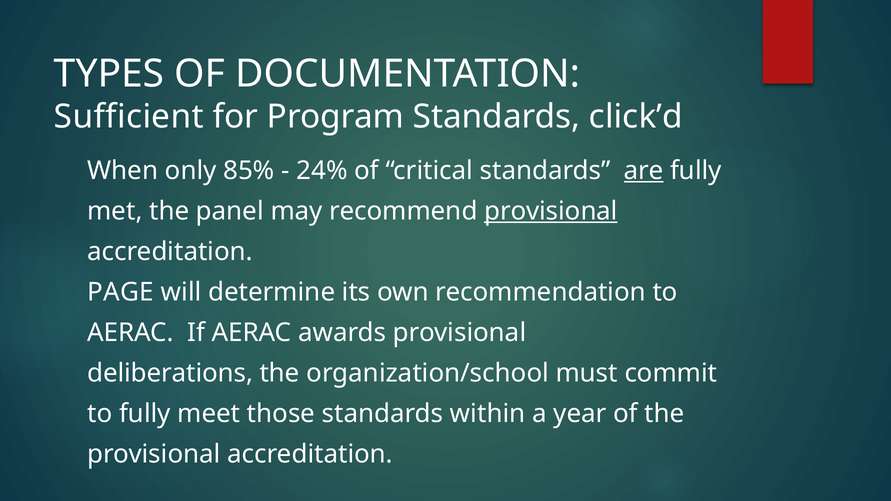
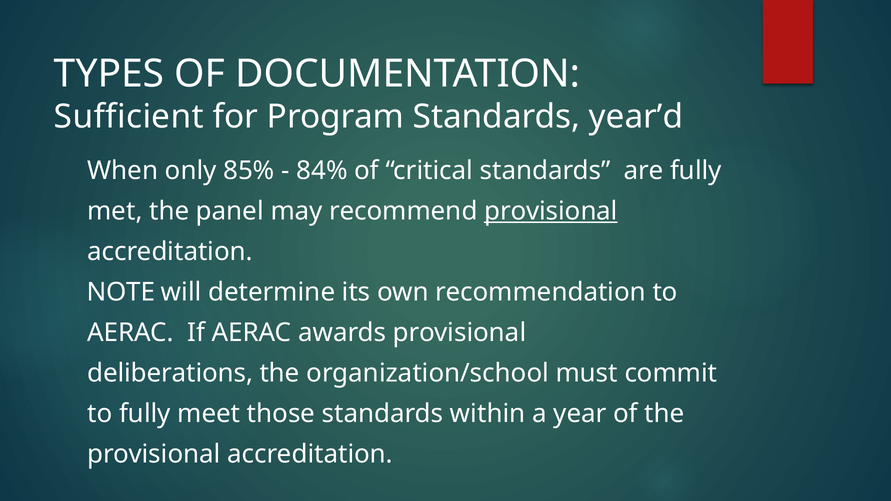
click’d: click’d -> year’d (636, 117)
24%: 24% -> 84% (322, 171)
are underline: present -> none (644, 171)
PAGE: PAGE -> NOTE (121, 292)
